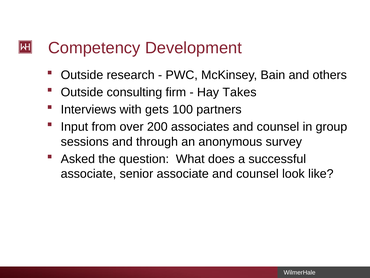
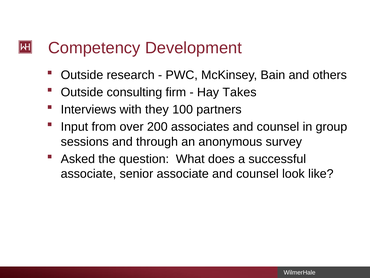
gets: gets -> they (157, 109)
